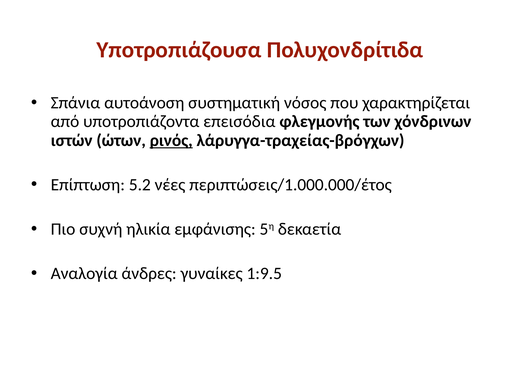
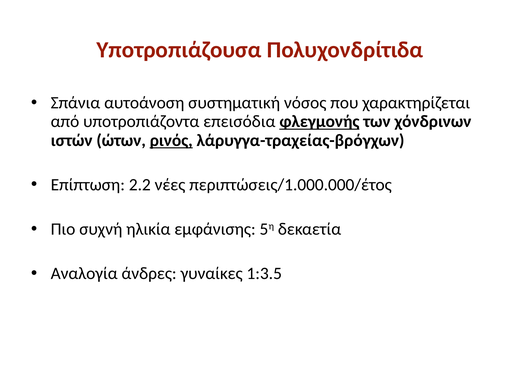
φλεγμονής underline: none -> present (319, 122)
5.2: 5.2 -> 2.2 (140, 185)
1:9.5: 1:9.5 -> 1:3.5 (264, 273)
